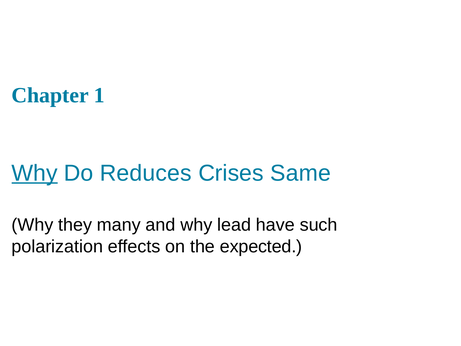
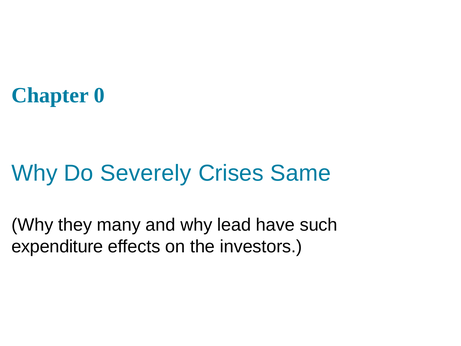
1: 1 -> 0 (99, 95)
Why underline: present -> none (35, 173)
Reduces: Reduces -> Severely (146, 173)
polarization: polarization -> expenditure (57, 246)
expected: expected -> investors (261, 246)
